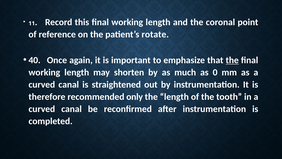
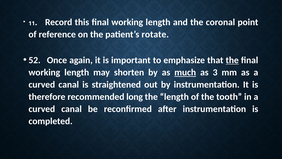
40: 40 -> 52 (35, 60)
much underline: none -> present (185, 72)
0: 0 -> 3 (215, 72)
only: only -> long (135, 97)
